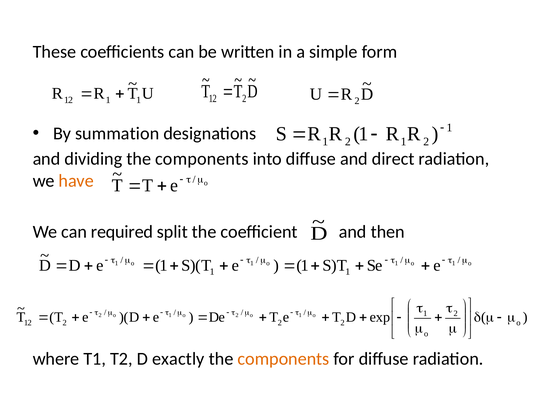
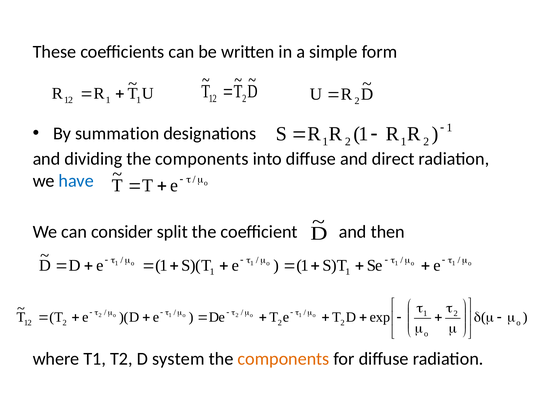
have colour: orange -> blue (76, 181)
required: required -> consider (122, 232)
exactly: exactly -> system (178, 359)
